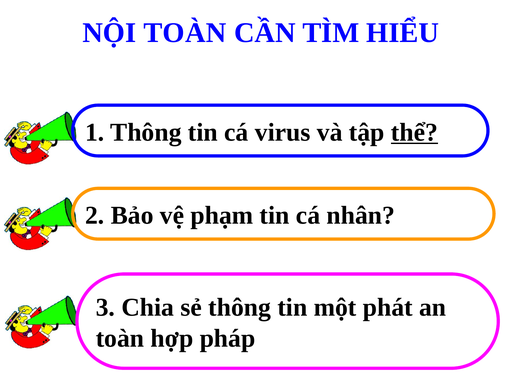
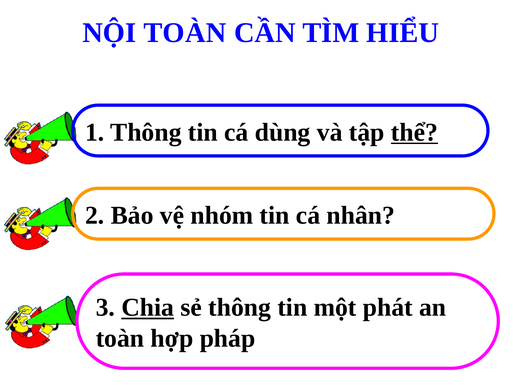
virus: virus -> dùng (283, 132)
phạm: phạm -> nhóm (222, 215)
Chia underline: none -> present (148, 307)
